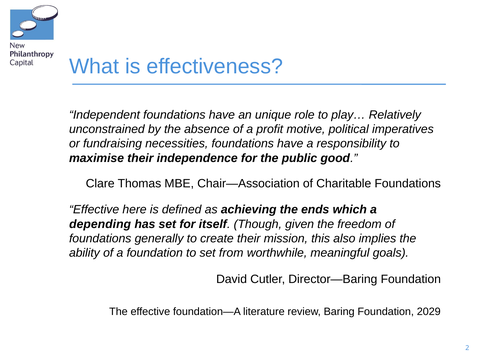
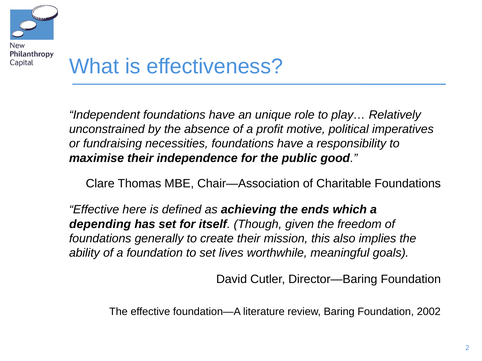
from: from -> lives (231, 253)
2029: 2029 -> 2002 (429, 312)
